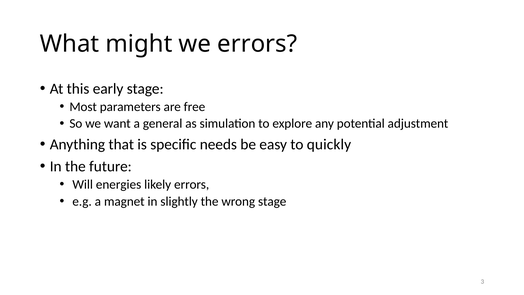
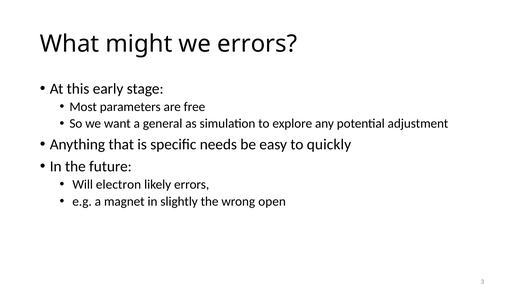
energies: energies -> electron (119, 184)
wrong stage: stage -> open (272, 201)
